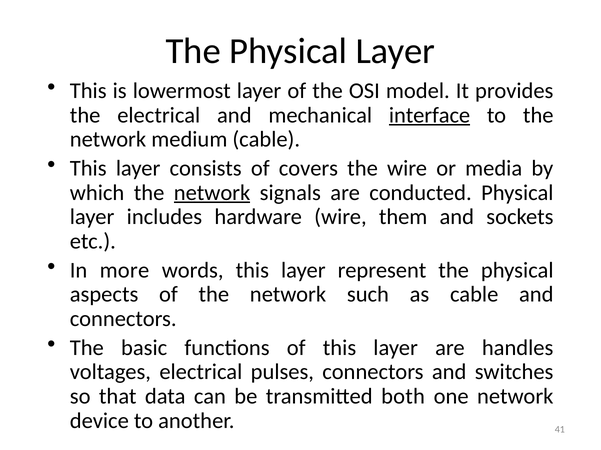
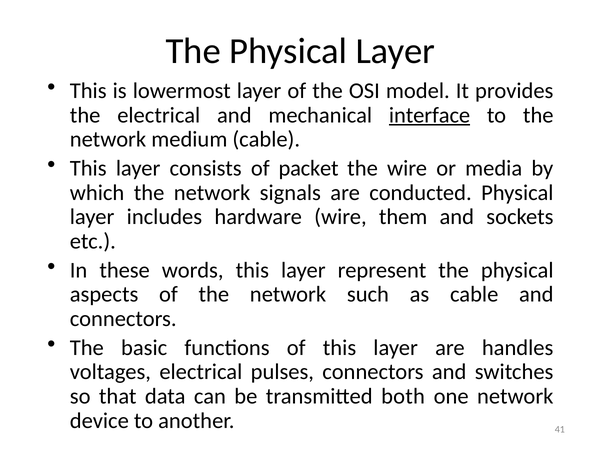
covers: covers -> packet (309, 169)
network underline: present -> none (212, 193)
more: more -> these (125, 271)
